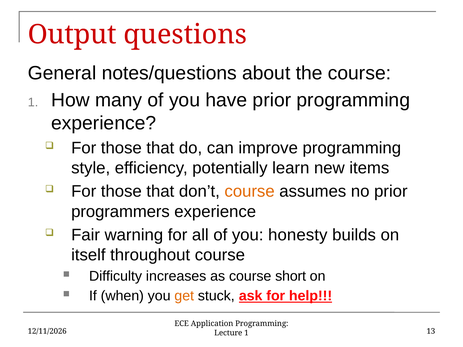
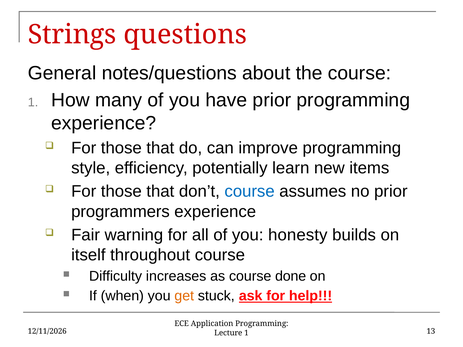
Output: Output -> Strings (72, 34)
course colour: orange -> blue (250, 192)
short: short -> done (291, 276)
